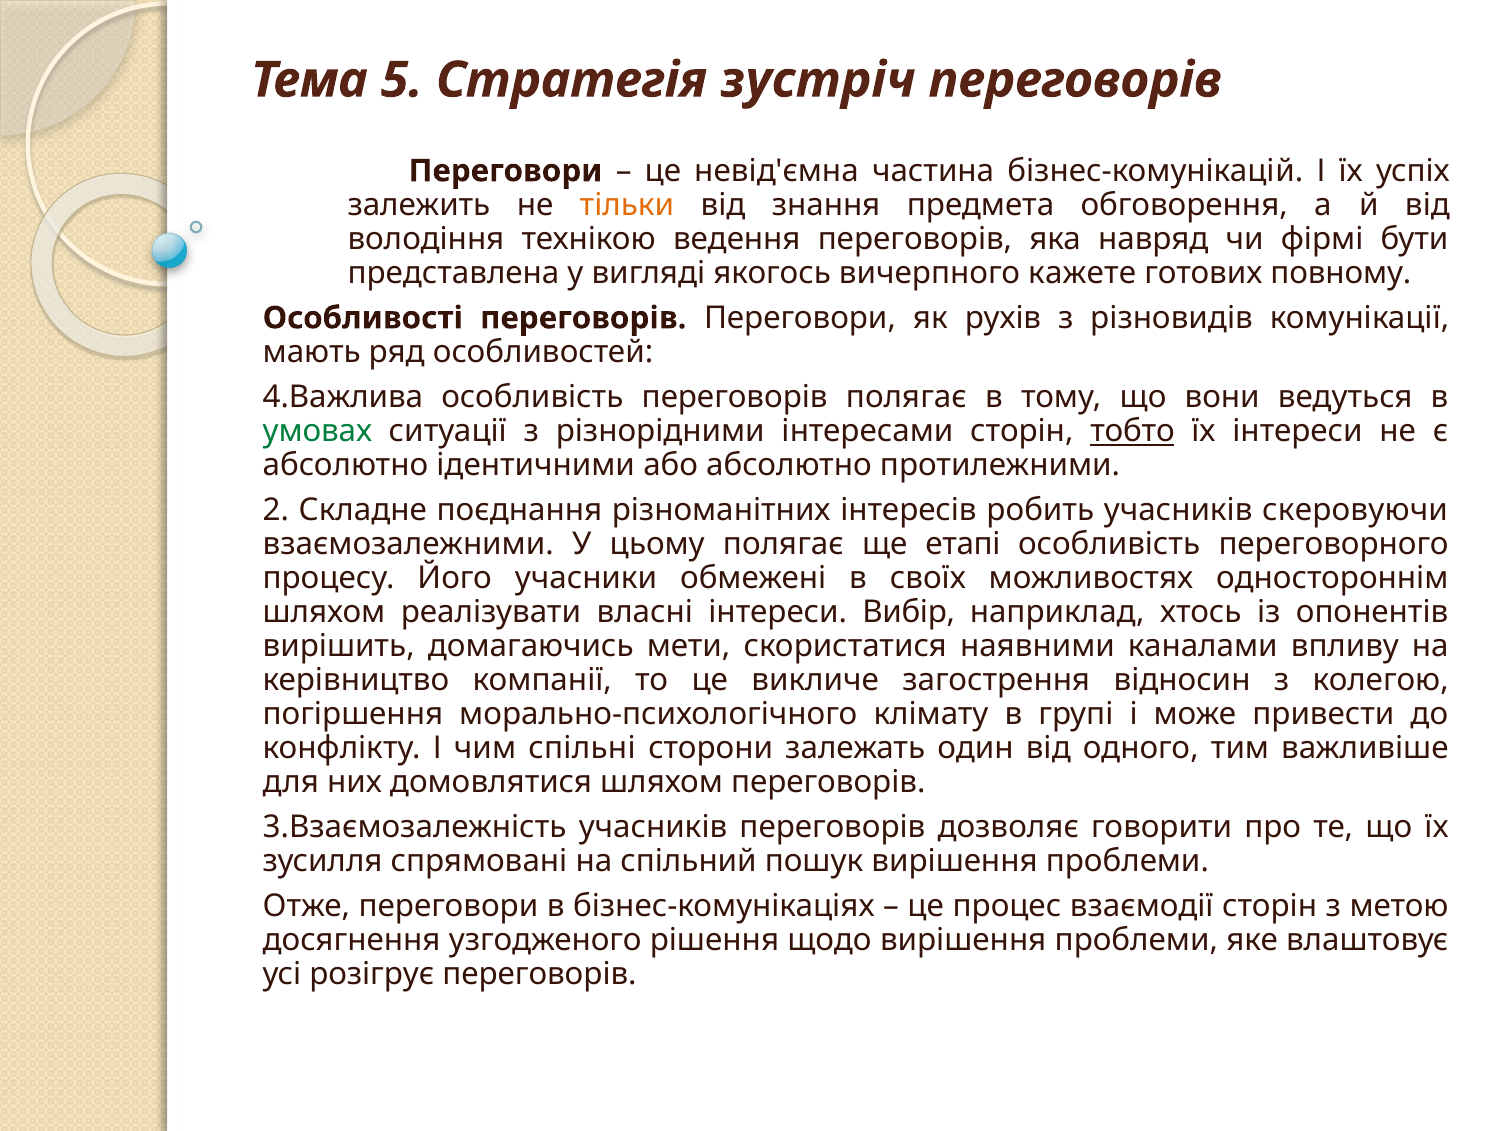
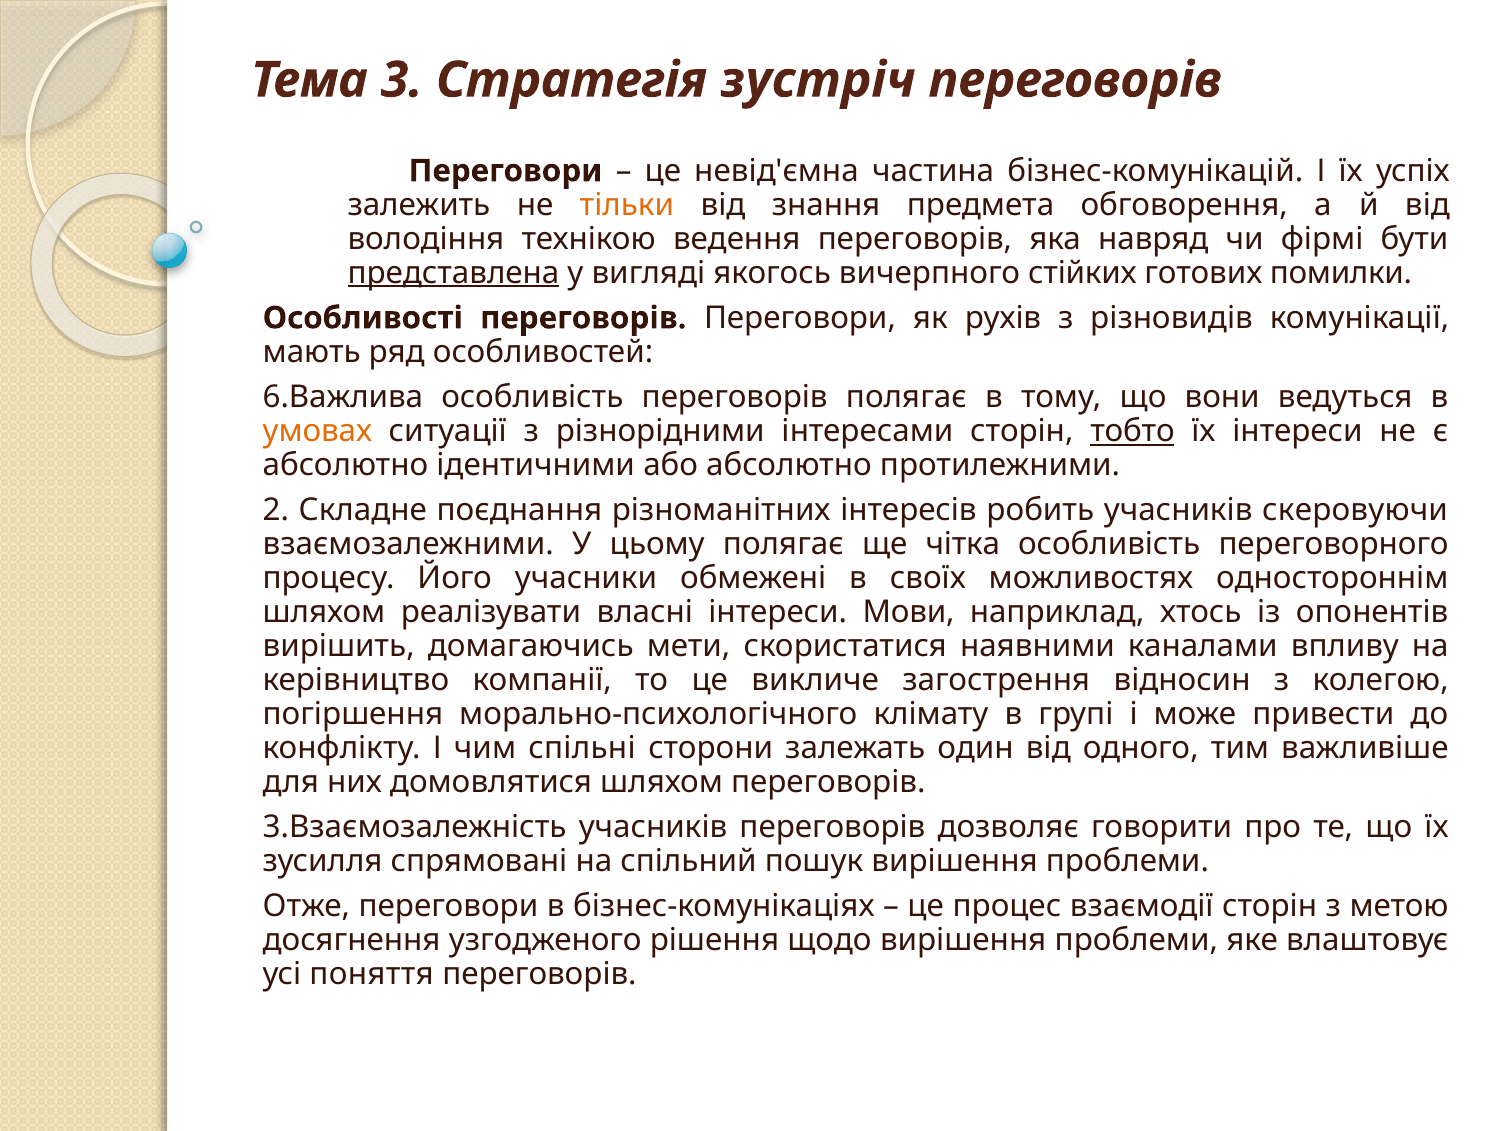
5: 5 -> 3 (402, 80)
представлена underline: none -> present (453, 273)
кажете: кажете -> стійких (1082, 273)
повному: повному -> помилки (1341, 273)
4.Важлива: 4.Важлива -> 6.Важлива (343, 397)
умовах colour: green -> orange (317, 431)
етапі: етапі -> чітка (963, 544)
Вибір: Вибір -> Мови (909, 612)
розігрує: розігрує -> поняття (372, 974)
